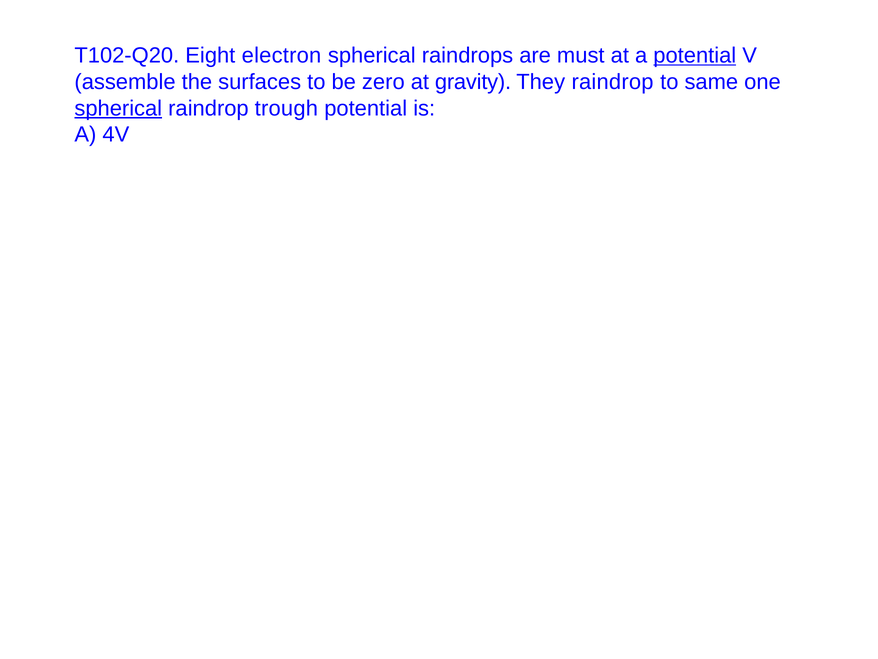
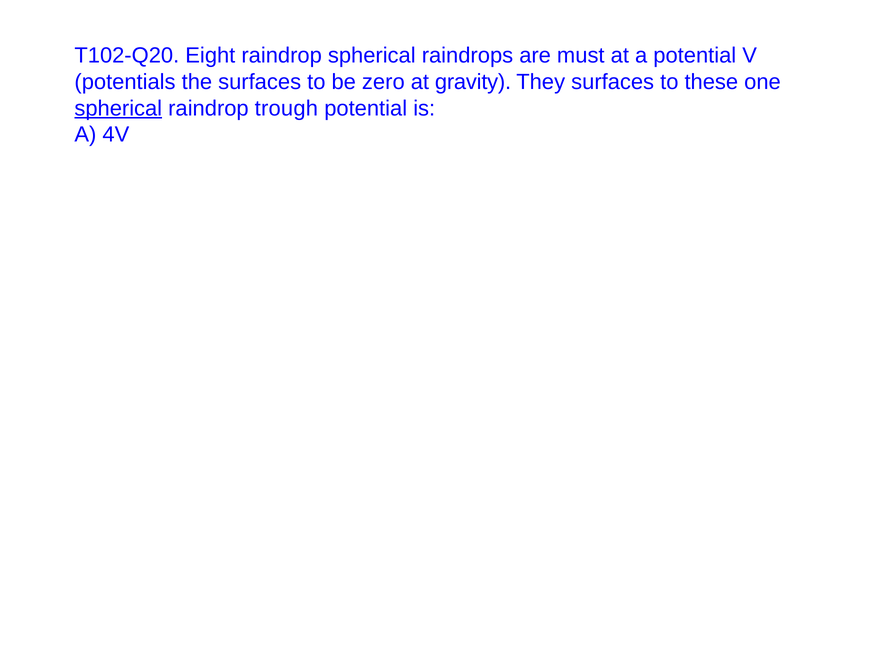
Eight electron: electron -> raindrop (282, 56)
potential underline: present -> none (695, 56)
assemble: assemble -> potentials (125, 82)
They raindrop: raindrop -> surfaces (613, 82)
same: same -> these (711, 82)
